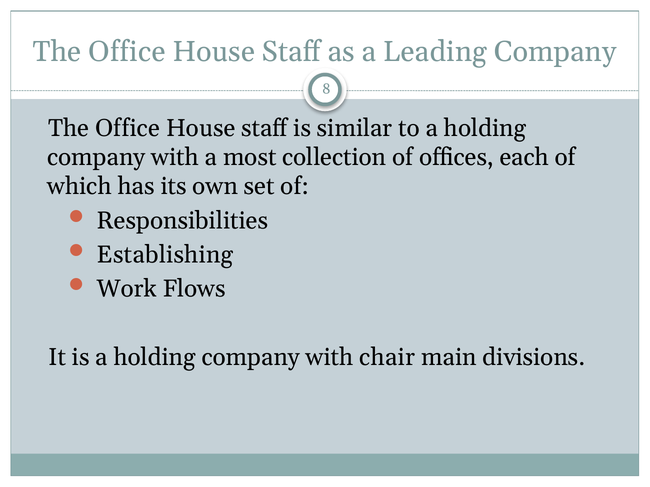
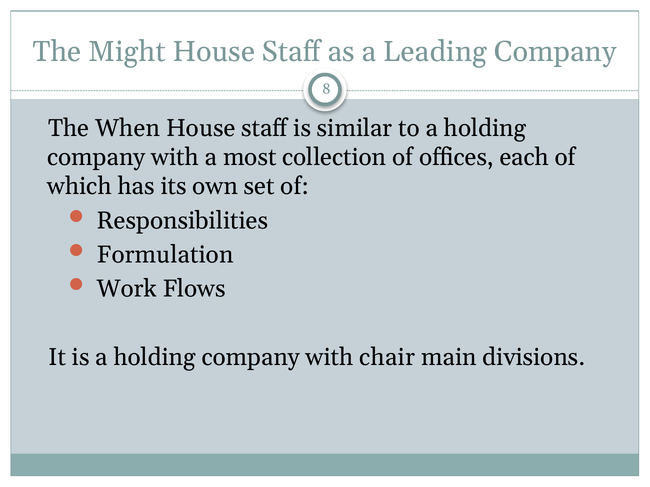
Office: Office -> Might (127, 52)
Office: Office -> When (128, 128)
Establishing: Establishing -> Formulation (165, 255)
